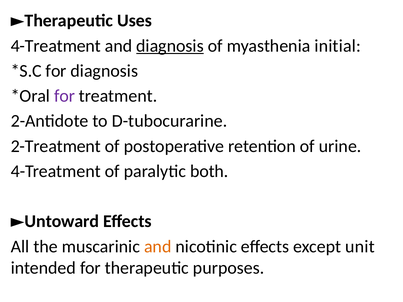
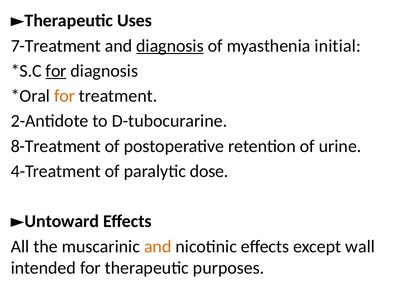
4-Treatment: 4-Treatment -> 7-Treatment (56, 46)
for underline: none -> present (56, 71)
for colour: purple -> orange (65, 96)
2-Treatment: 2-Treatment -> 8-Treatment (56, 146)
both: both -> dose (209, 171)
unit: unit -> wall (360, 247)
